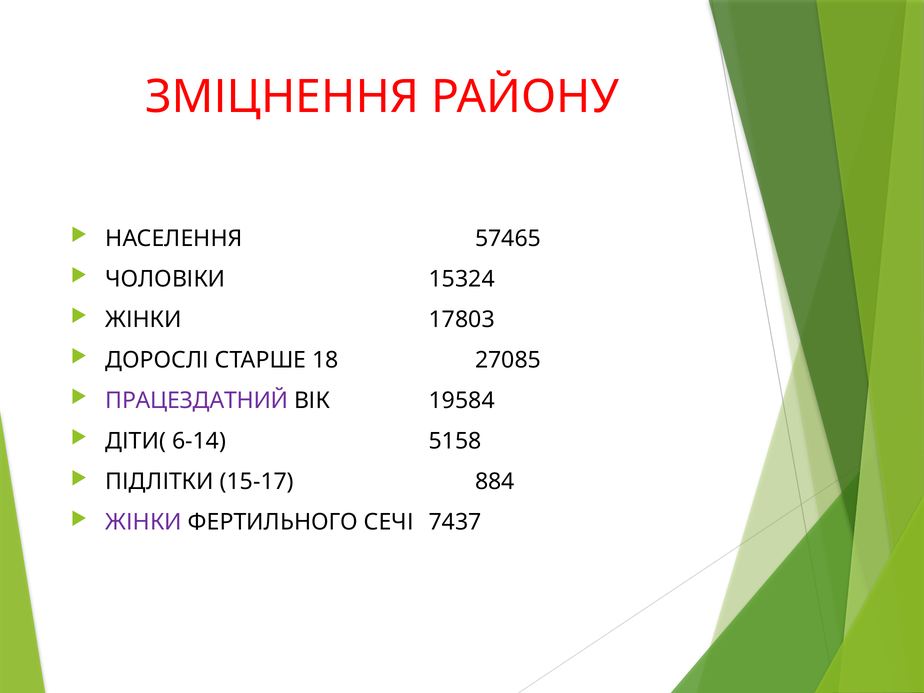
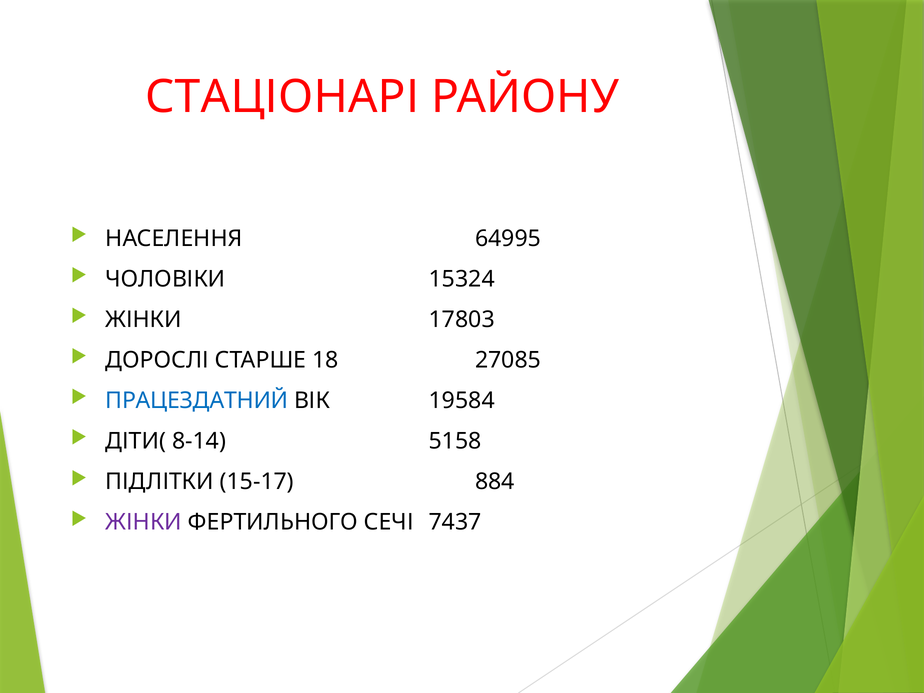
ЗМІЦНЕННЯ: ЗМІЦНЕННЯ -> СТАЦІОНАРІ (282, 97)
57465: 57465 -> 64995 (508, 238)
ПРАЦЕЗДАТНИЙ colour: purple -> blue (197, 401)
6-14: 6-14 -> 8-14 (199, 441)
